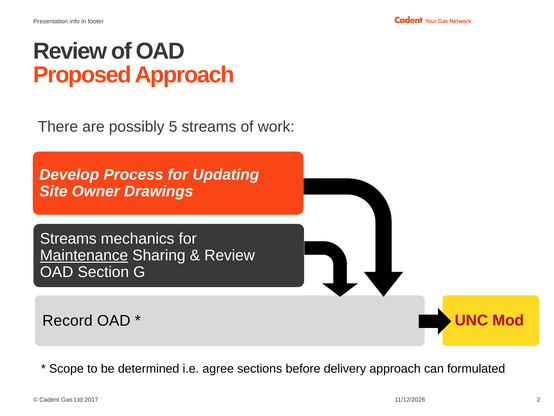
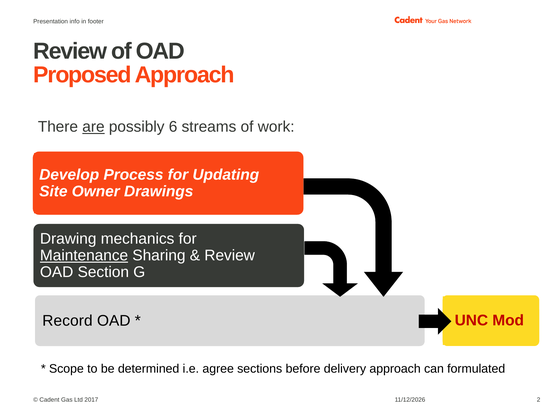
are underline: none -> present (93, 127)
5: 5 -> 6 (173, 127)
Streams: Streams -> Drawing (68, 239)
